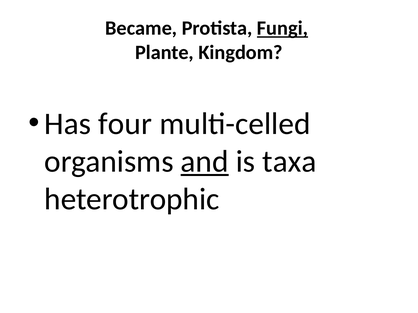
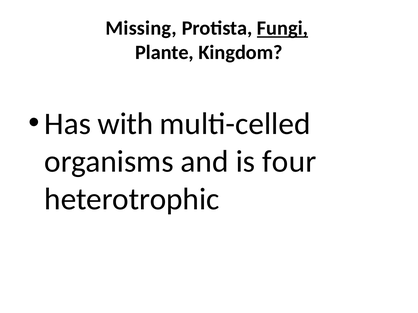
Became: Became -> Missing (141, 28)
four: four -> with (125, 124)
and underline: present -> none (205, 162)
taxa: taxa -> four (289, 162)
